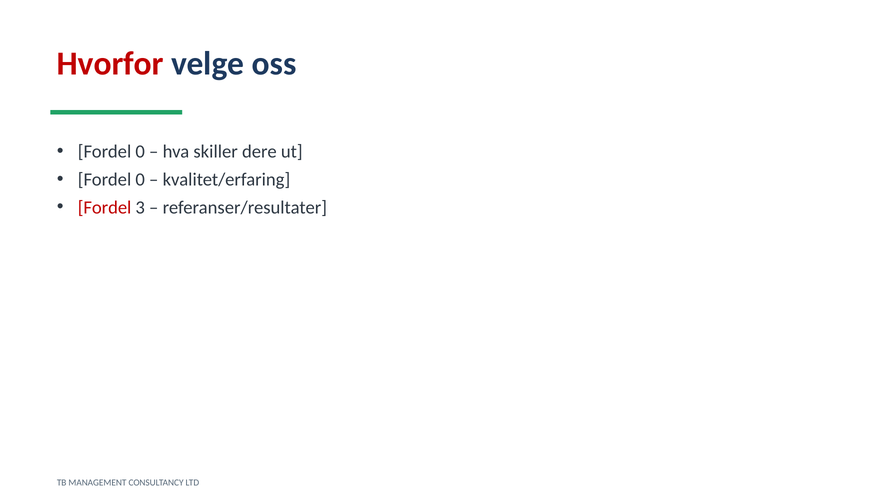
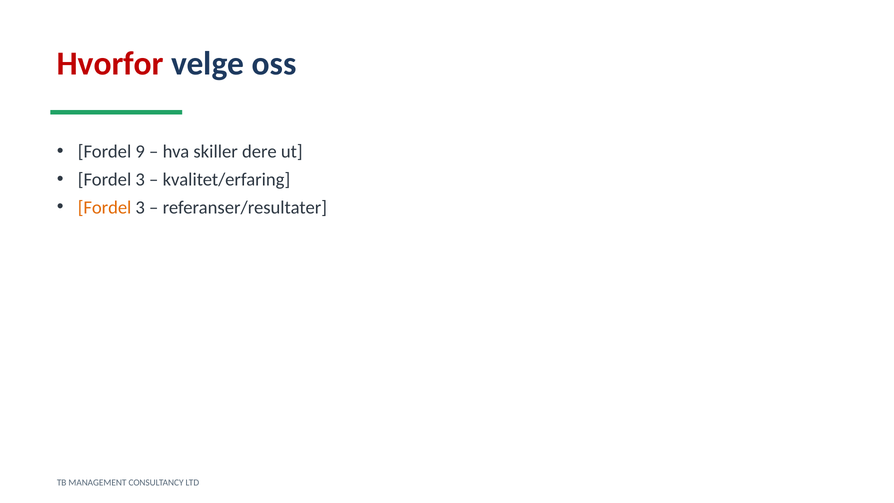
0: 0 -> 9 (140, 151)
0: 0 -> 3 (140, 179)
Fordel colour: red -> orange (105, 207)
